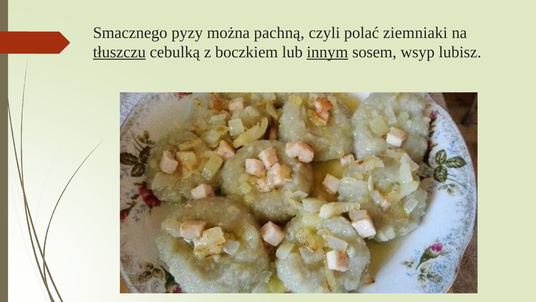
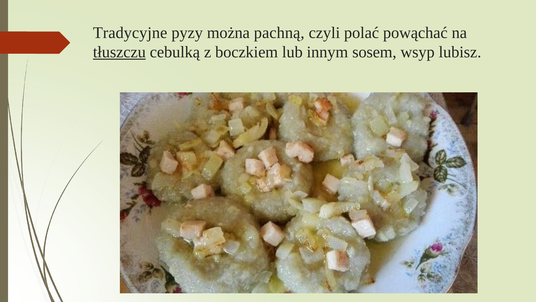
Smacznego: Smacznego -> Tradycyjne (130, 33)
ziemniaki: ziemniaki -> powąchać (415, 33)
innym underline: present -> none (327, 52)
